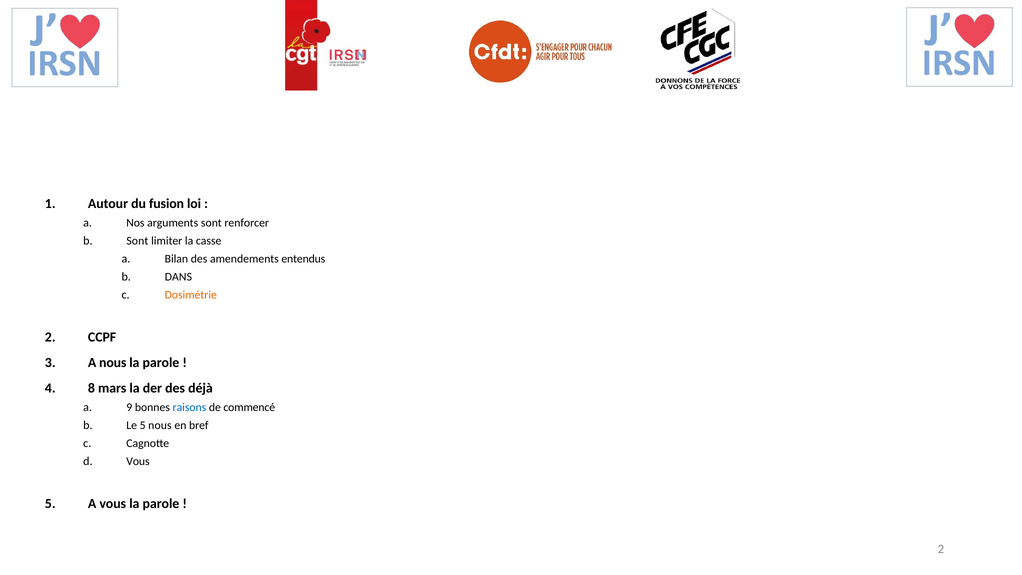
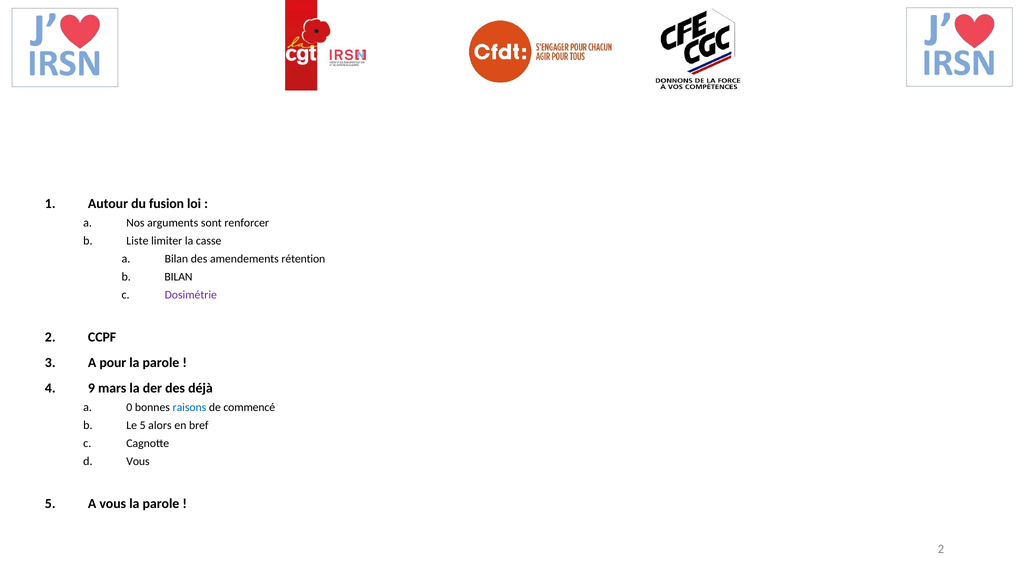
Sont: Sont -> Liste (137, 241)
entendus: entendus -> rétention (303, 259)
DANS: DANS -> BILAN (179, 277)
Dosimétrie colour: orange -> purple (191, 295)
A nous: nous -> pour (113, 363)
8: 8 -> 9 (91, 388)
9: 9 -> 0 (129, 407)
5 nous: nous -> alors (160, 425)
